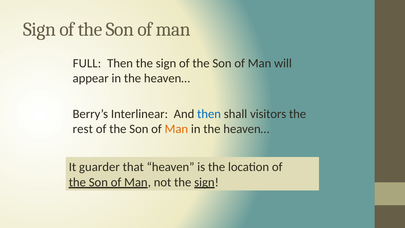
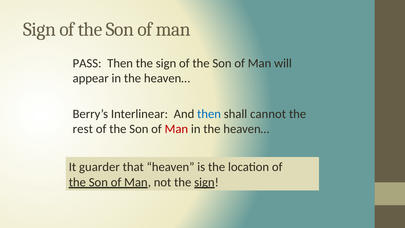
FULL: FULL -> PASS (87, 63)
visitors: visitors -> cannot (268, 114)
Man colour: orange -> red (176, 129)
